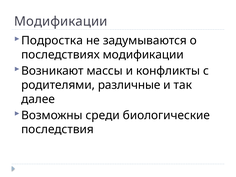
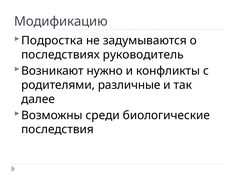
Модификации: Модификации -> Модификацию (61, 21)
последствиях модификации: модификации -> руководитель (143, 55)
массы: массы -> нужно (105, 71)
